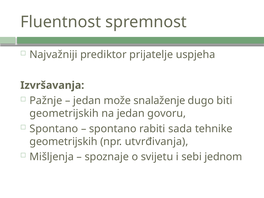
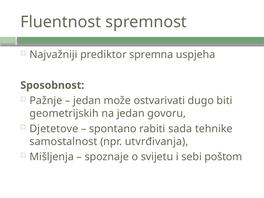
prijatelje: prijatelje -> spremna (151, 55)
Izvršavanja: Izvršavanja -> Sposobnost (52, 85)
snalaženje: snalaženje -> ostvarivati (159, 101)
Spontano: Spontano -> Djetetove (54, 129)
geometrijskih: geometrijskih -> samostalnost (63, 141)
jednom: jednom -> poštom (223, 157)
